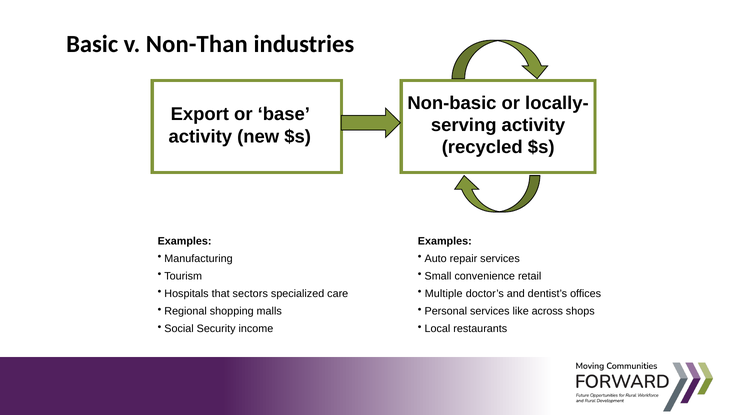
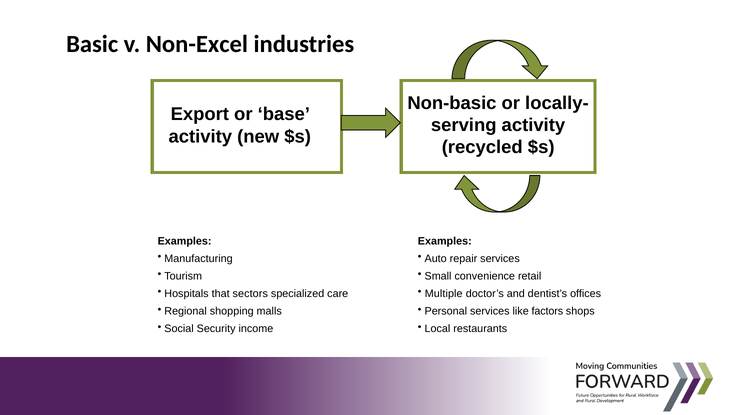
Non-Than: Non-Than -> Non-Excel (197, 44)
across: across -> factors (547, 311)
